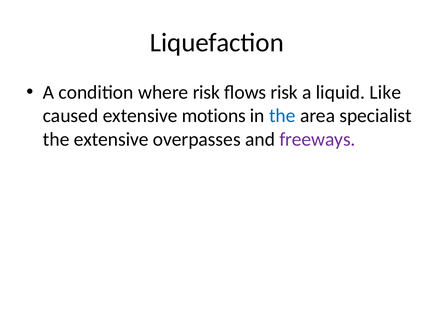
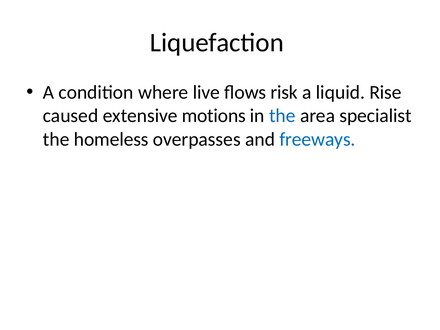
where risk: risk -> live (206, 92)
Like: Like -> Rise (386, 92)
the extensive: extensive -> homeless (111, 139)
freeways colour: purple -> blue (317, 139)
